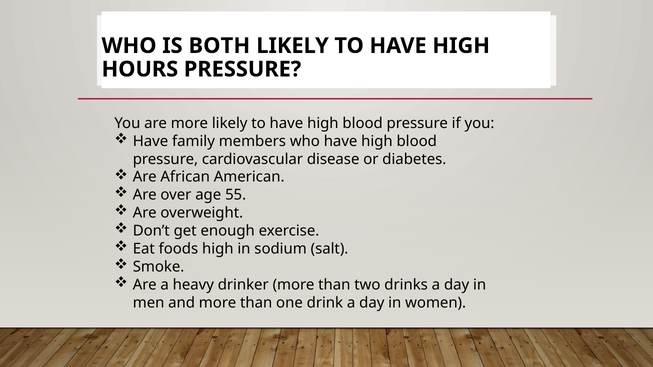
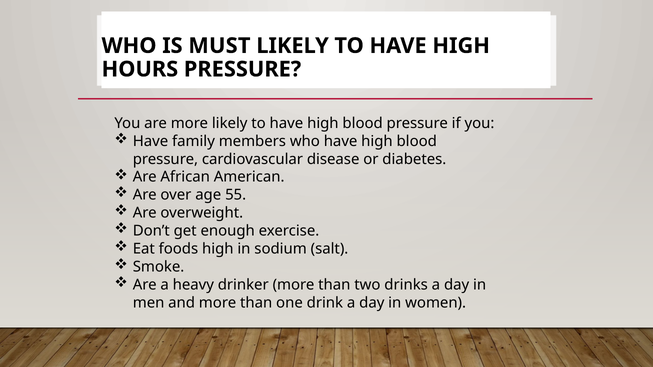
BOTH: BOTH -> MUST (219, 46)
